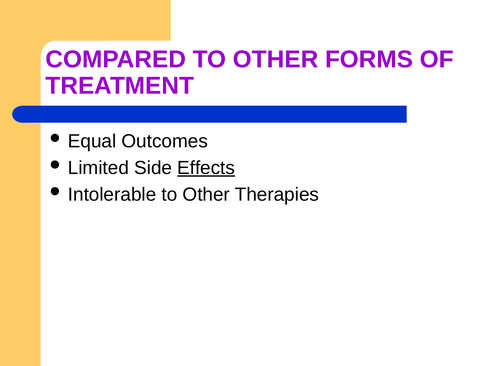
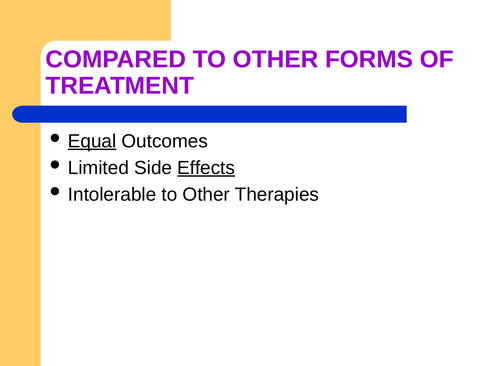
Equal underline: none -> present (92, 141)
